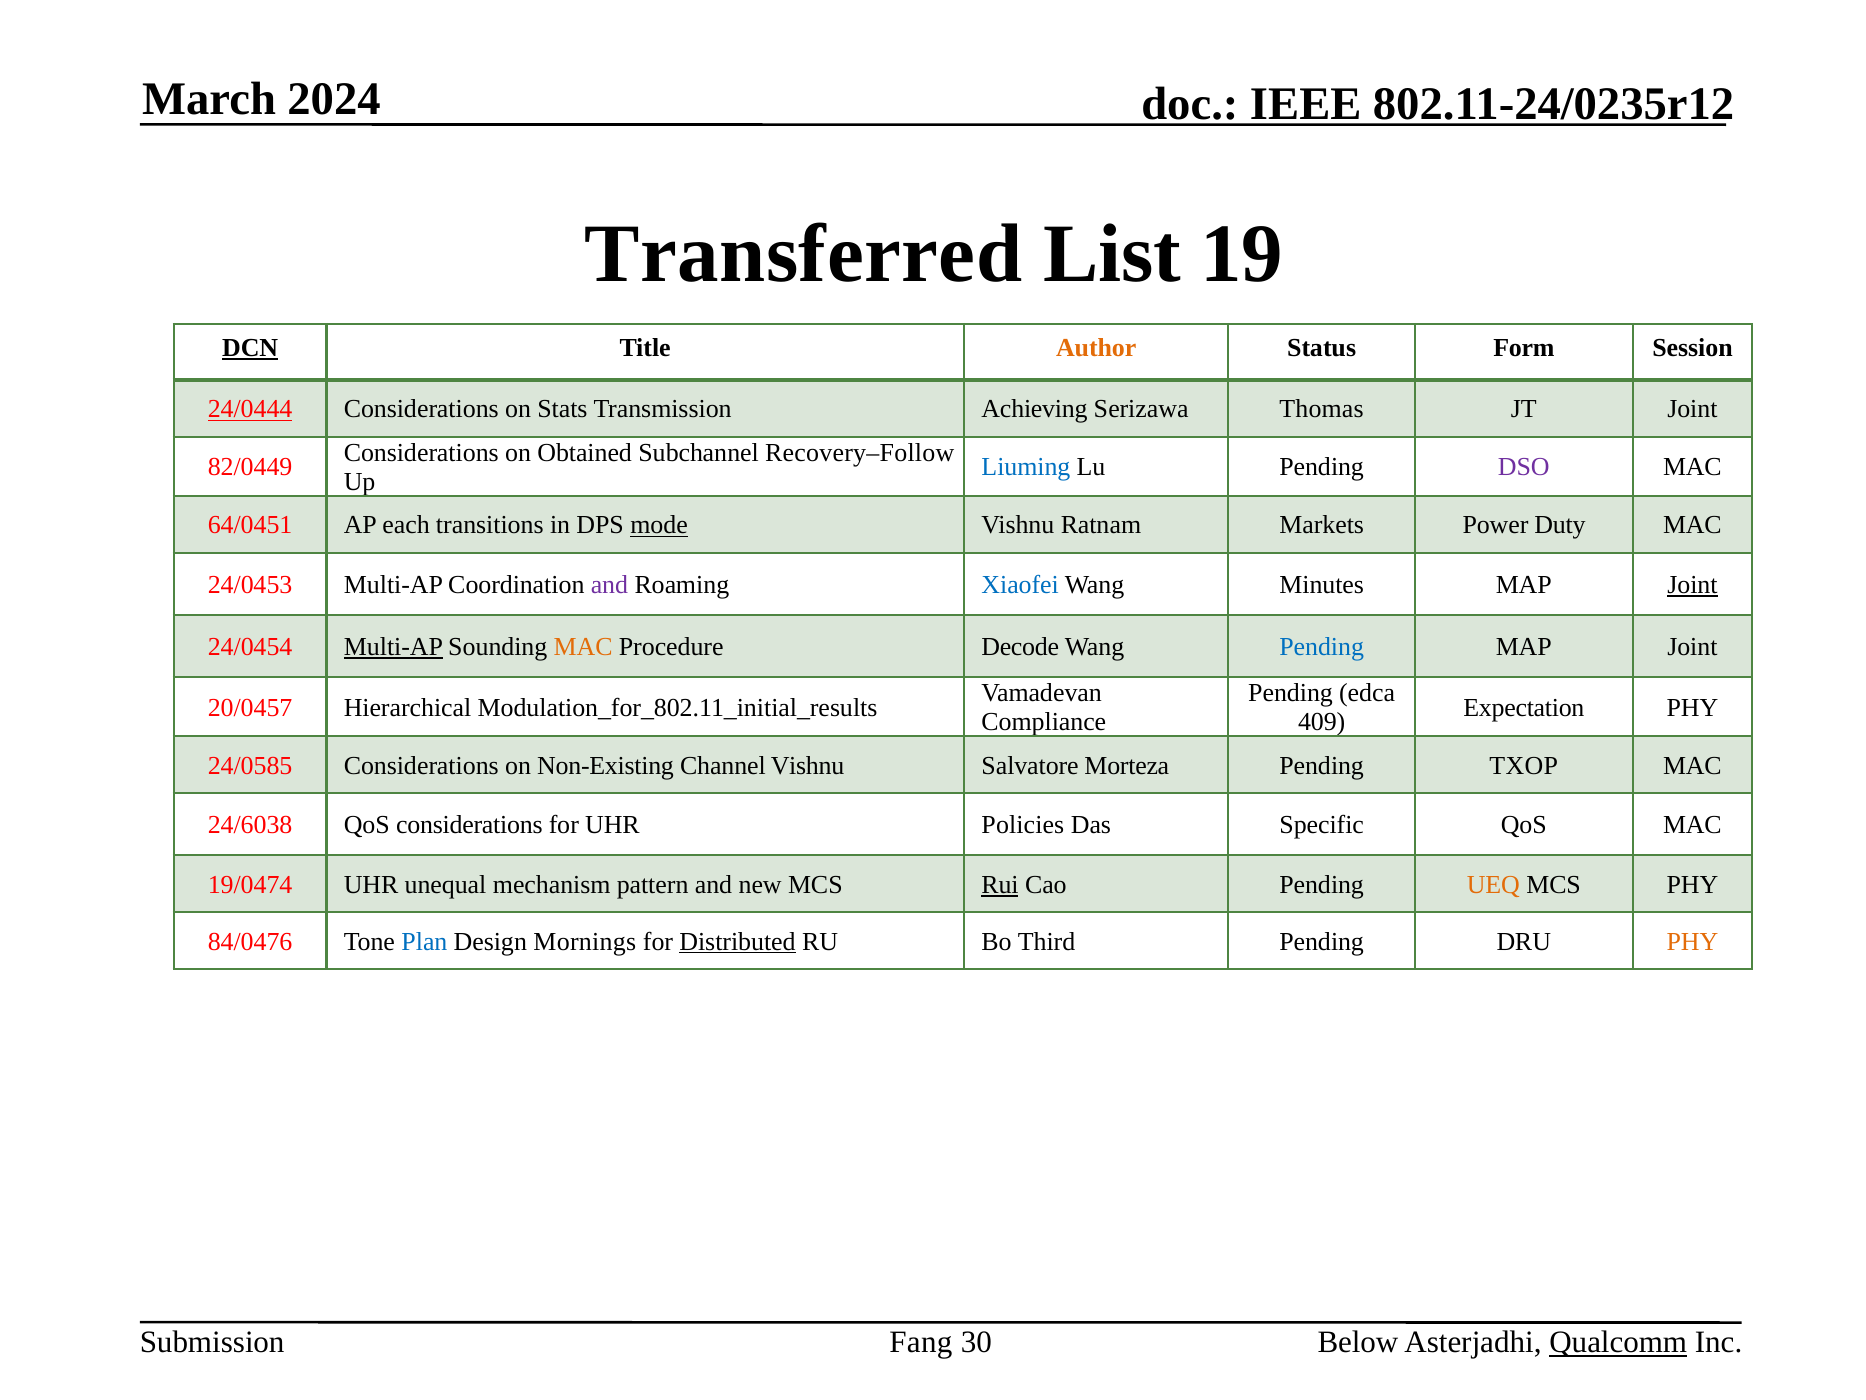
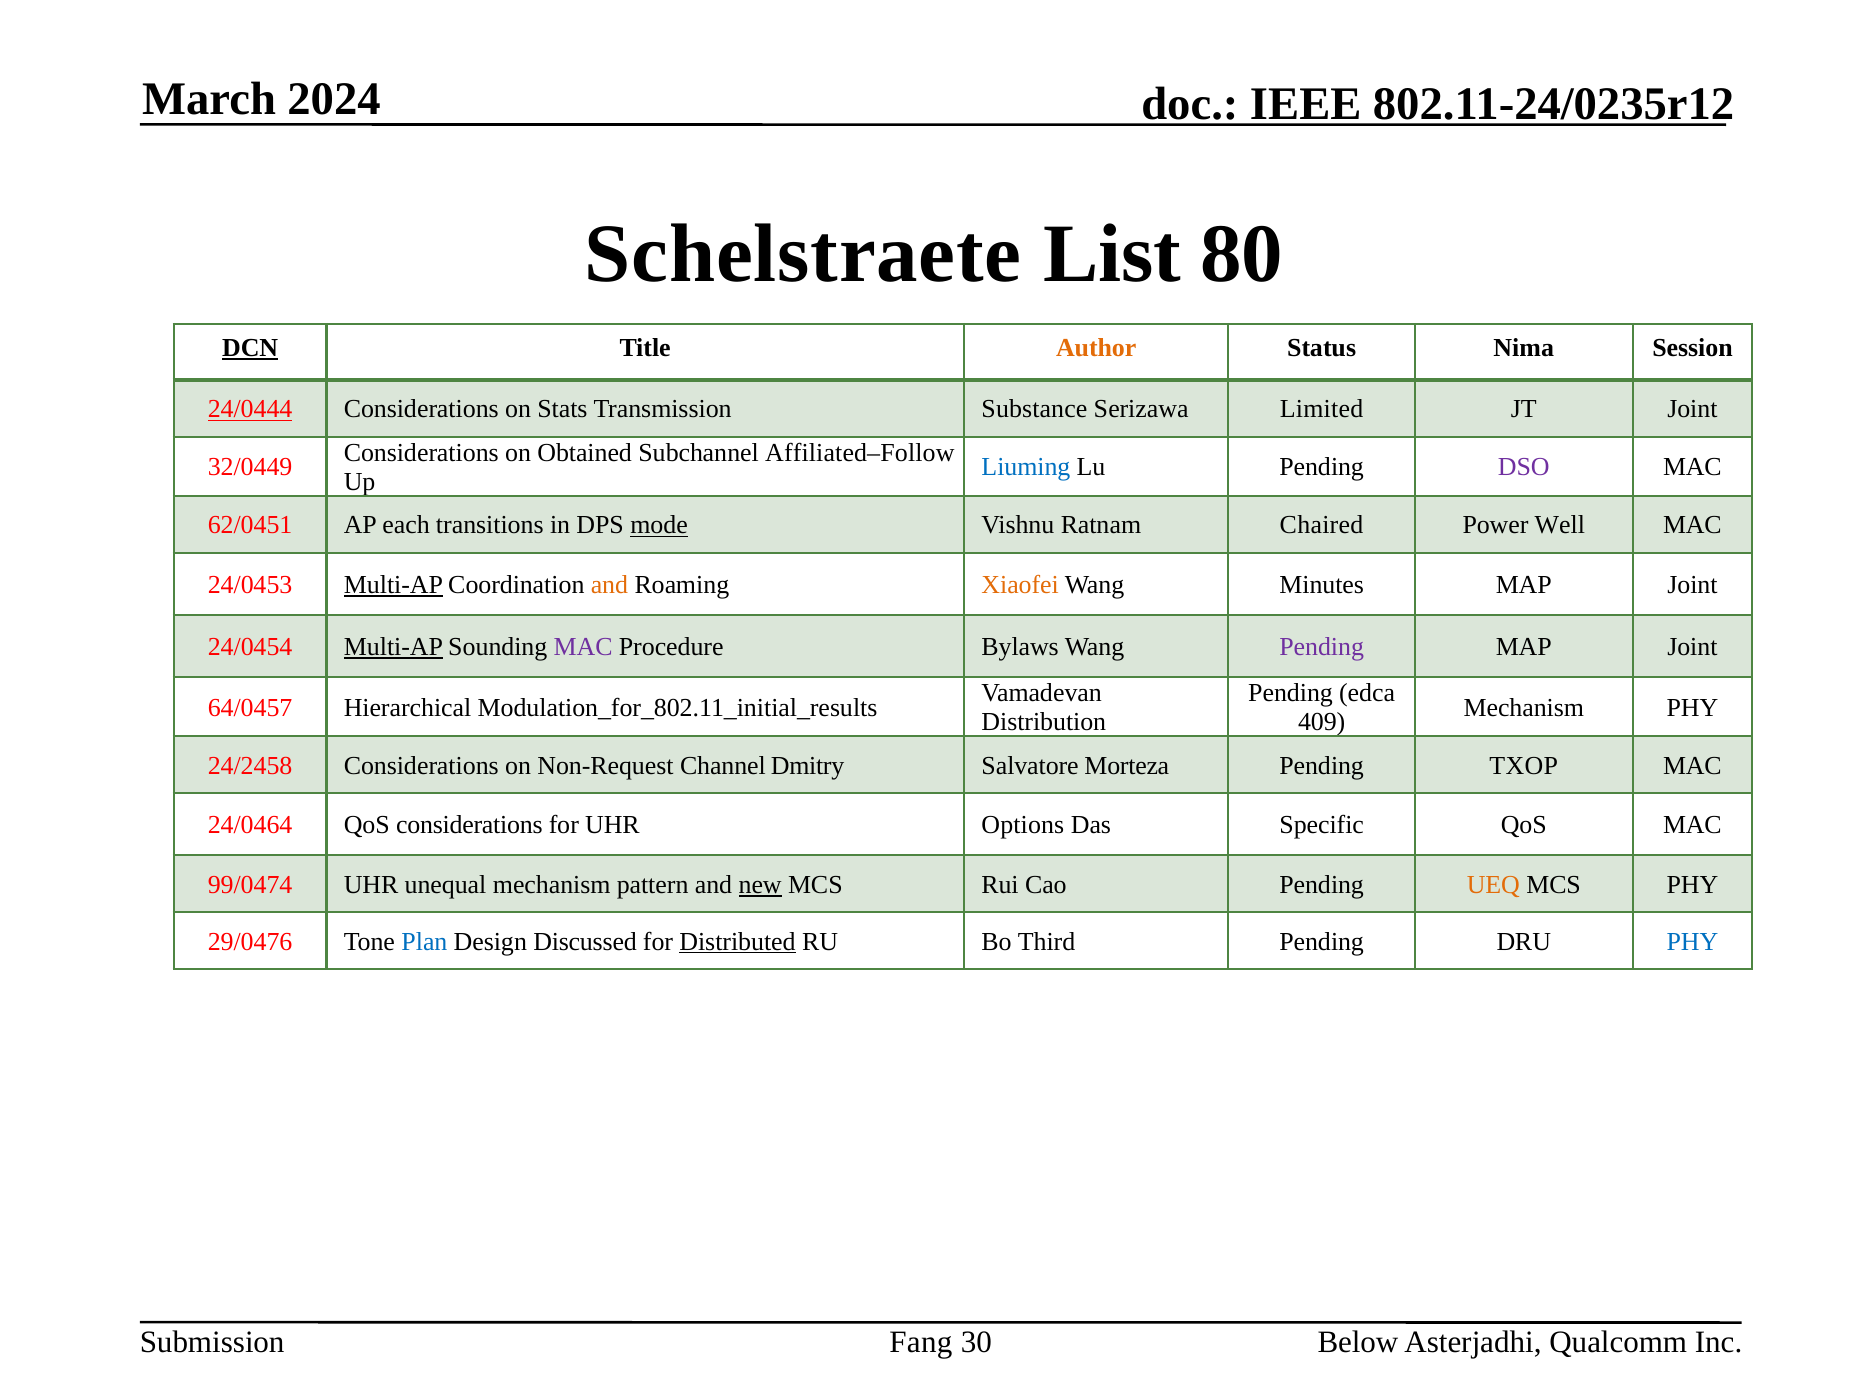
Transferred: Transferred -> Schelstraete (803, 254)
19: 19 -> 80 (1242, 254)
Form: Form -> Nima (1524, 348)
Achieving: Achieving -> Substance (1034, 409)
Thomas: Thomas -> Limited (1322, 409)
Recovery–Follow: Recovery–Follow -> Affiliated–Follow (860, 453)
82/0449: 82/0449 -> 32/0449 (250, 467)
64/0451: 64/0451 -> 62/0451 (250, 525)
Markets: Markets -> Chaired (1322, 525)
Duty: Duty -> Well (1560, 525)
Multi-AP underline: none -> present (393, 585)
and colour: purple -> orange (609, 585)
Xiaofei colour: blue -> orange (1020, 585)
Joint underline: present -> none (1693, 585)
MAC colour: orange -> purple (583, 647)
Decode: Decode -> Bylaws (1020, 647)
Pending colour: blue -> purple (1322, 647)
20/0457: 20/0457 -> 64/0457 (250, 707)
Expectation: Expectation -> Mechanism (1524, 707)
Compliance: Compliance -> Distribution (1044, 722)
24/0585: 24/0585 -> 24/2458 (250, 765)
Non-Existing: Non-Existing -> Non-Request (605, 765)
Channel Vishnu: Vishnu -> Dmitry (808, 765)
24/6038: 24/6038 -> 24/0464 (250, 825)
Policies: Policies -> Options (1023, 825)
19/0474: 19/0474 -> 99/0474 (250, 884)
new underline: none -> present (760, 884)
Rui underline: present -> none (1000, 884)
84/0476: 84/0476 -> 29/0476 (250, 941)
Mornings: Mornings -> Discussed (585, 941)
PHY colour: orange -> blue (1693, 941)
Qualcomm underline: present -> none (1618, 1342)
